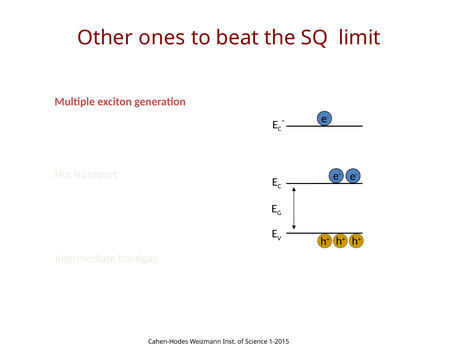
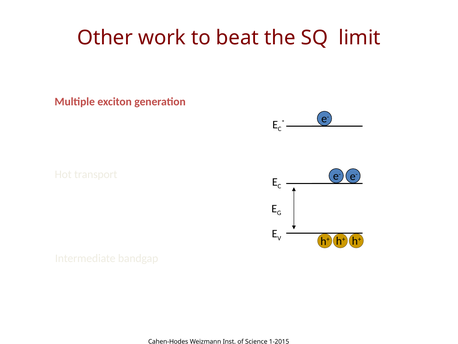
ones: ones -> work (162, 38)
